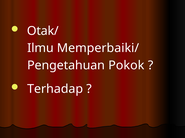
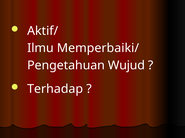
Otak/: Otak/ -> Aktif/ (43, 31)
Pokok: Pokok -> Wujud (126, 66)
